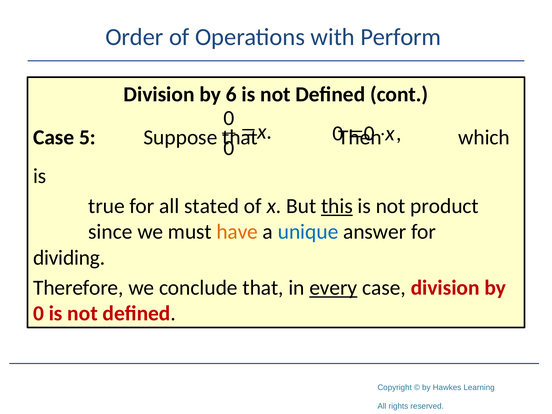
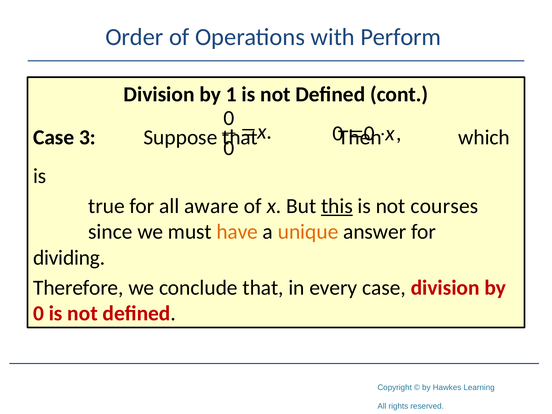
6: 6 -> 1 (231, 94)
5: 5 -> 3 (87, 137)
stated: stated -> aware (212, 206)
product: product -> courses (444, 206)
unique colour: blue -> orange (308, 232)
every underline: present -> none (333, 288)
